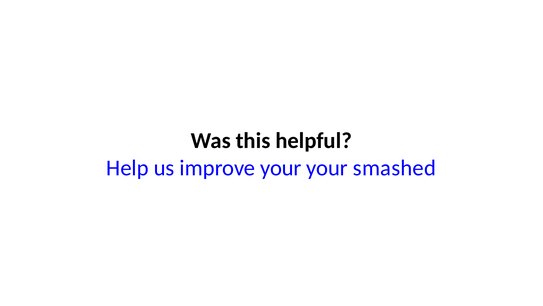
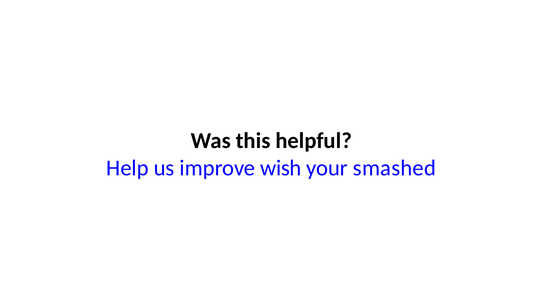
improve your: your -> wish (281, 168)
